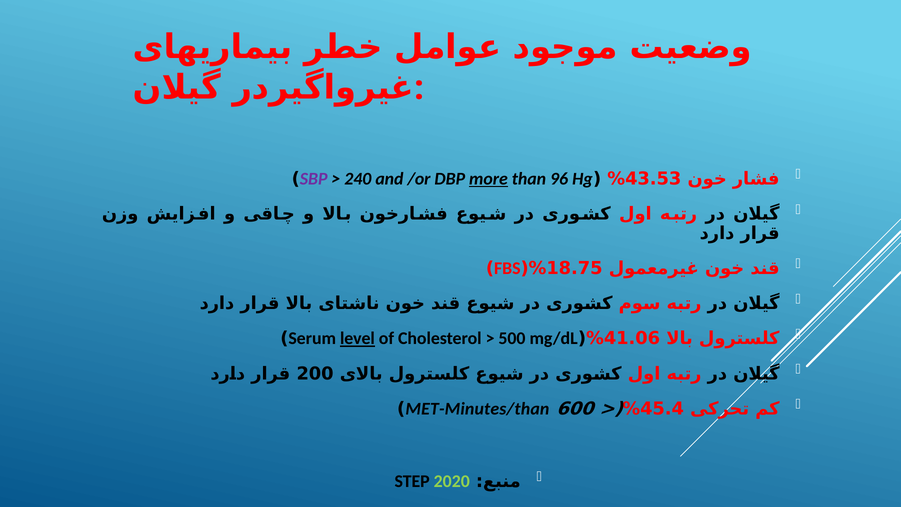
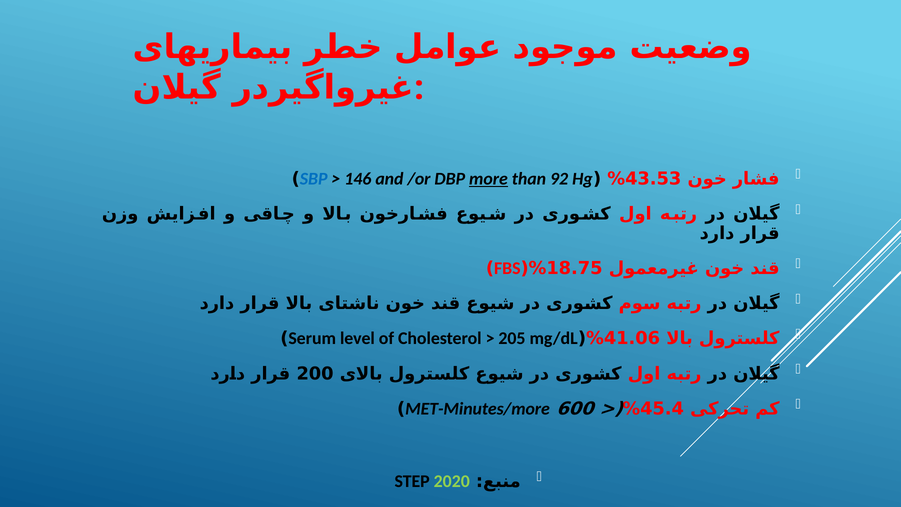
SBP colour: purple -> blue (314, 179)
240: 240 -> 146 (358, 179)
96: 96 -> 92 (559, 179)
level underline: present -> none (357, 338)
500: 500 -> 205 (512, 338)
MET-Minutes/than: MET-Minutes/than -> MET-Minutes/more (478, 409)
